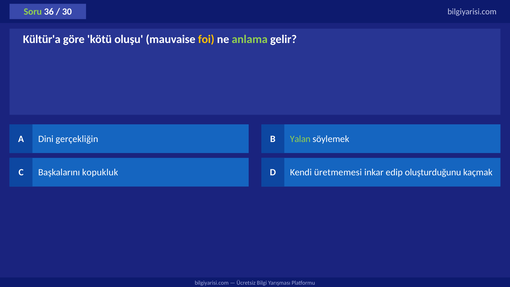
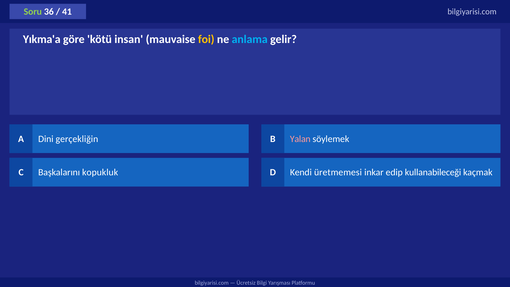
30: 30 -> 41 (67, 12)
Kültür'a: Kültür'a -> Yıkma'a (42, 39)
oluşu: oluşu -> insan (129, 39)
anlama colour: light green -> light blue (250, 39)
Yalan colour: light green -> pink (300, 139)
oluşturduğunu: oluşturduğunu -> kullanabileceği (433, 172)
